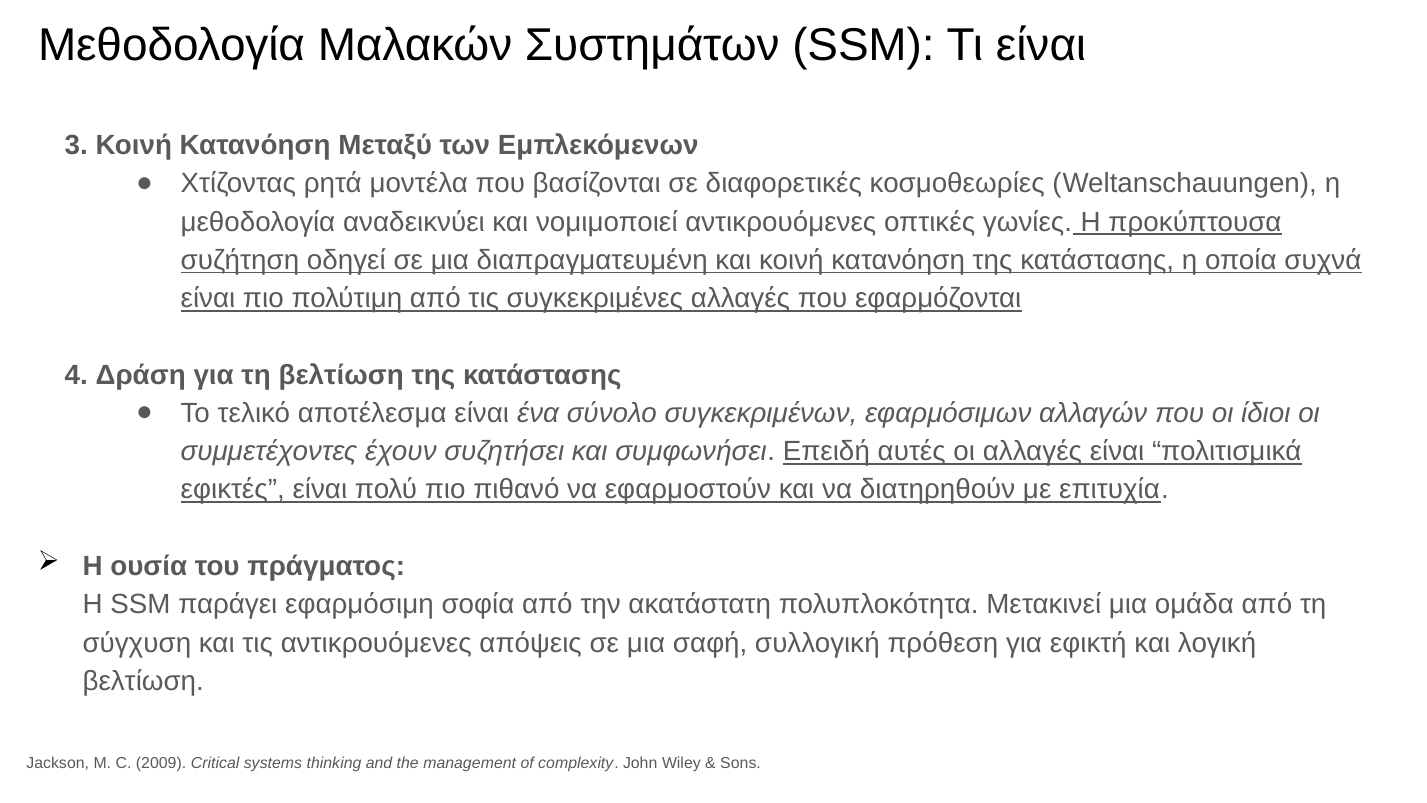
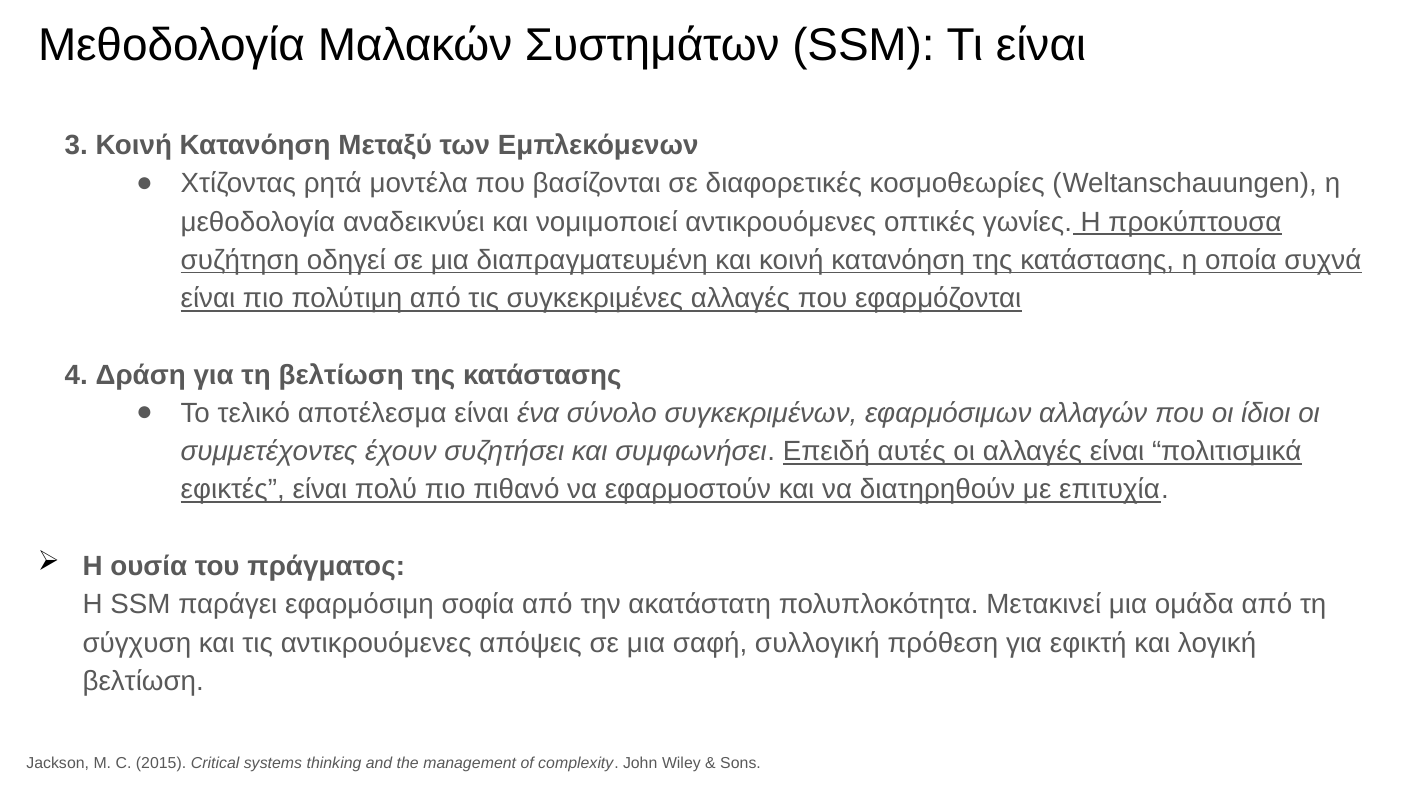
2009: 2009 -> 2015 (161, 763)
